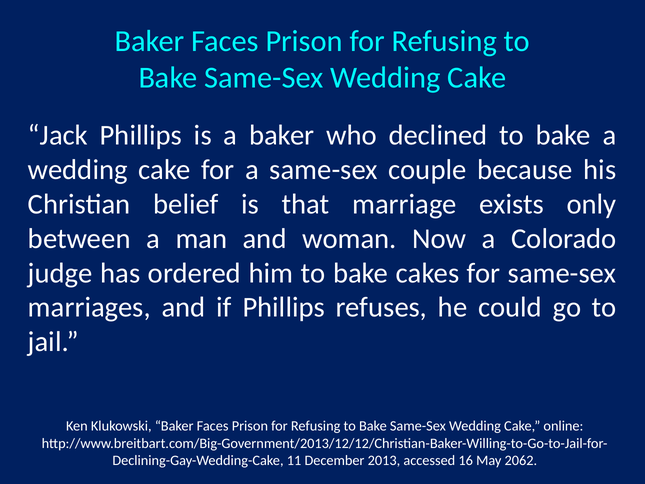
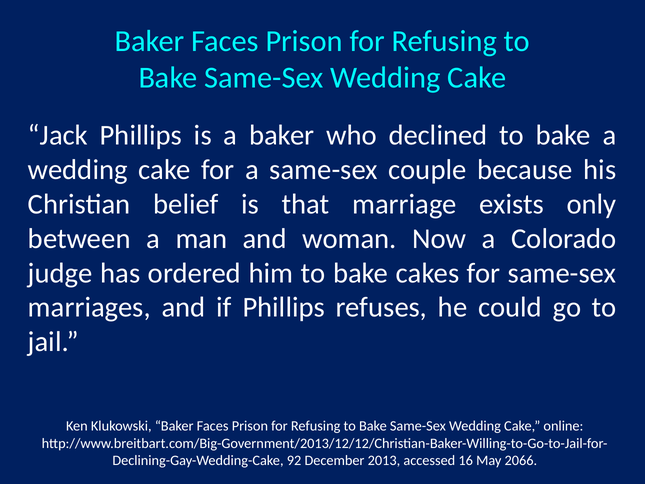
11: 11 -> 92 (294, 460)
2062: 2062 -> 2066 (521, 460)
